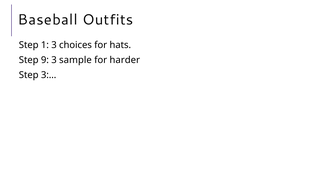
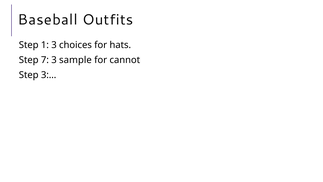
9: 9 -> 7 (45, 60)
harder: harder -> cannot (125, 60)
